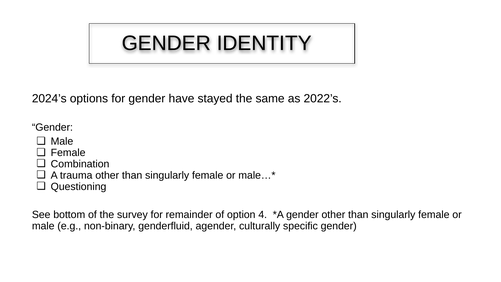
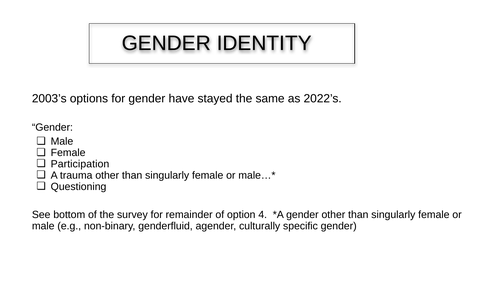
2024’s: 2024’s -> 2003’s (49, 98)
Combination: Combination -> Participation (80, 164)
